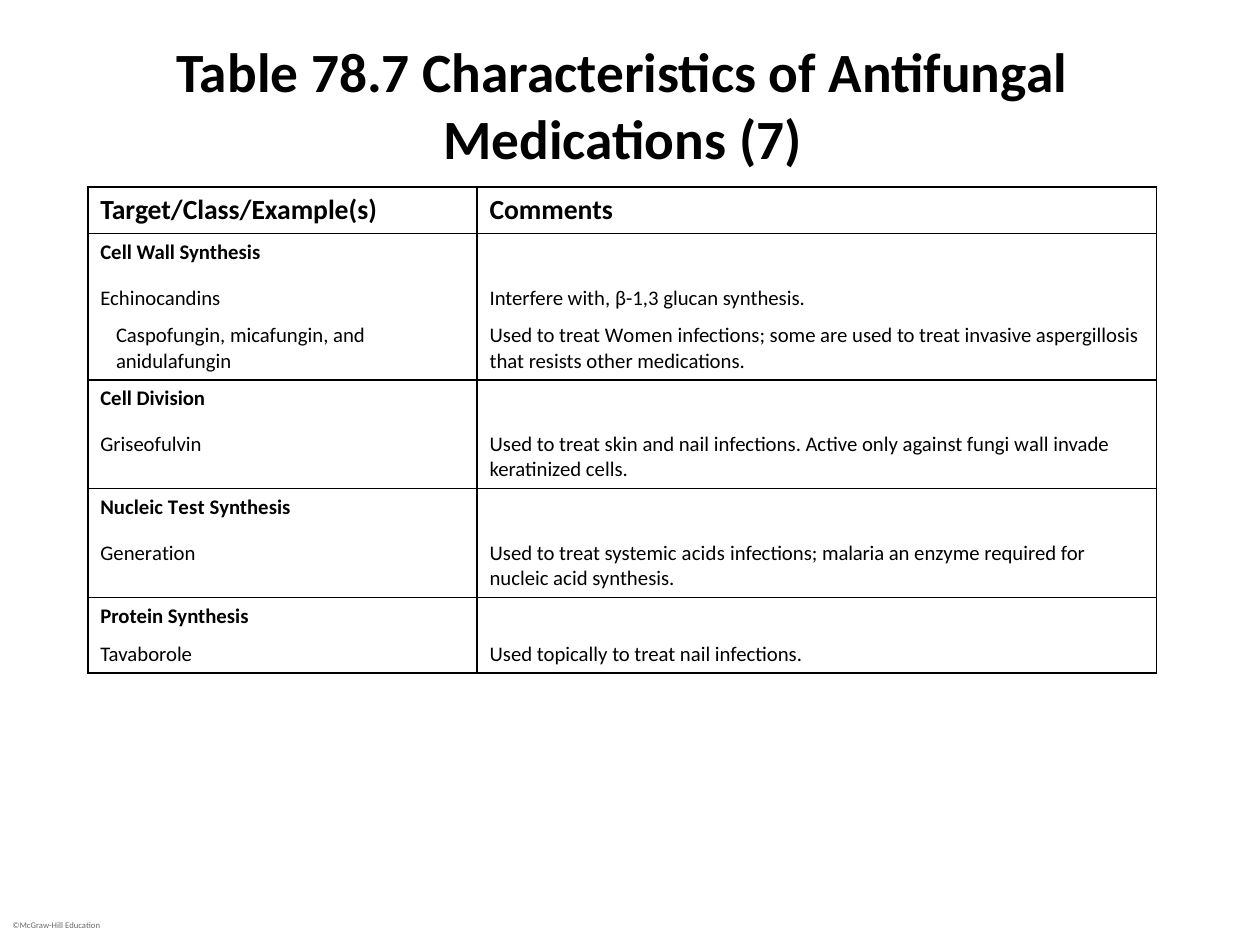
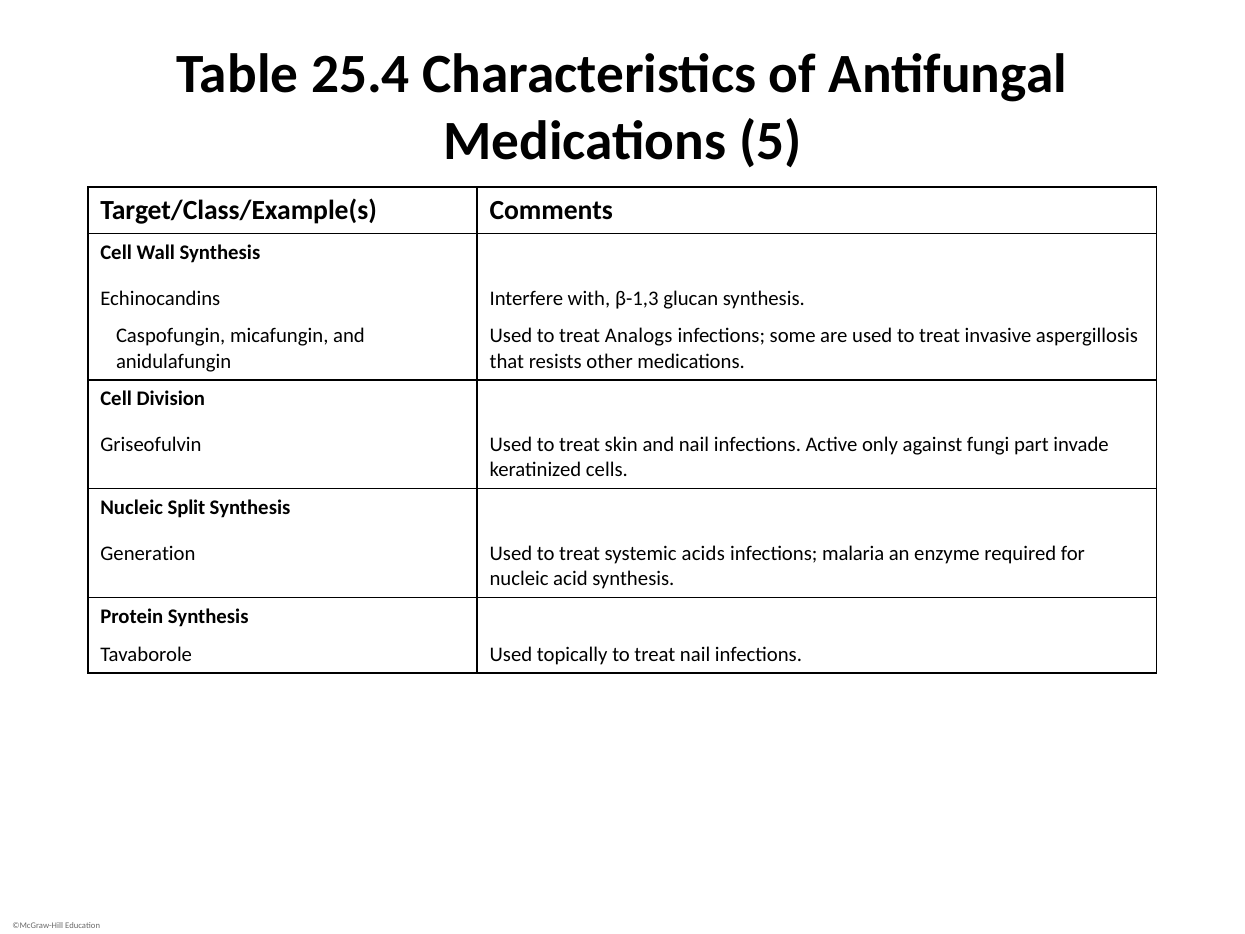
78.7: 78.7 -> 25.4 (360, 74)
7: 7 -> 5 (770, 141)
Women: Women -> Analogs (639, 336)
fungi wall: wall -> part (1031, 445)
Test: Test -> Split (187, 508)
